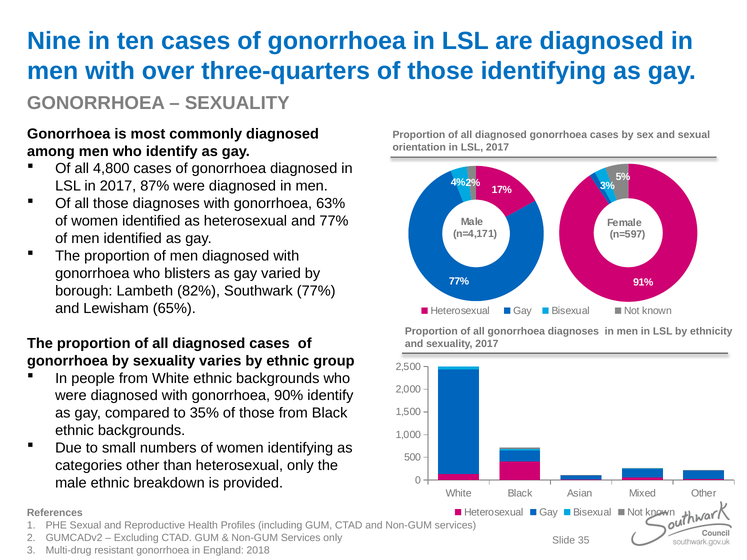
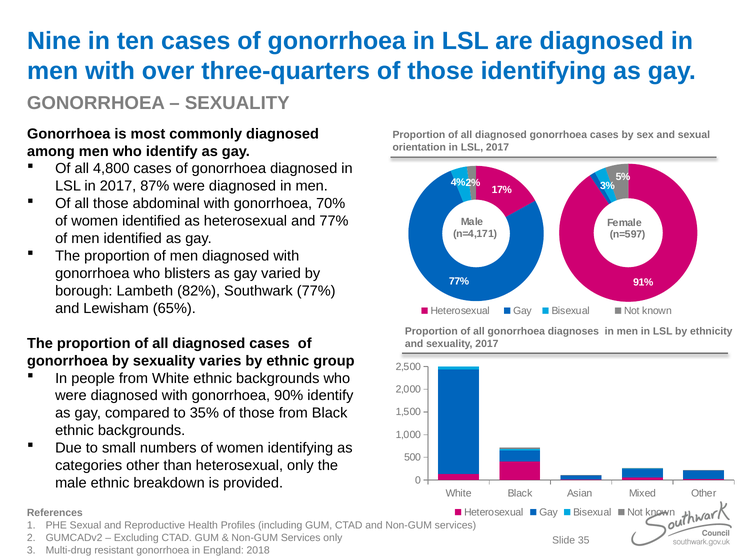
those diagnoses: diagnoses -> abdominal (166, 204)
63%: 63% -> 70% (331, 204)
